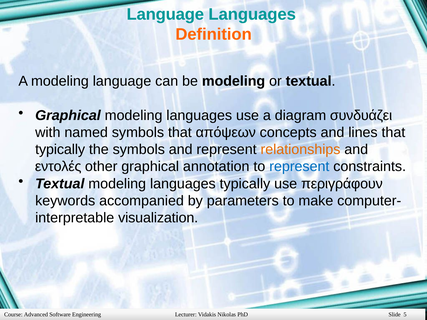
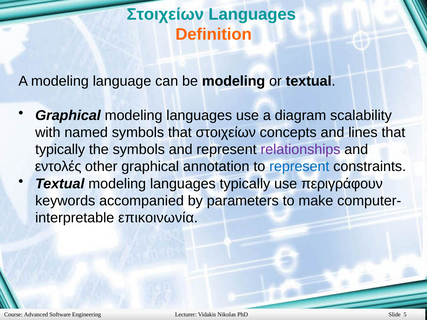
Language: Language -> Στοιχείων (165, 14)
συνδυάζει: συνδυάζει -> scalability (361, 115)
that απόψεων: απόψεων -> στοιχείων (226, 133)
relationships colour: orange -> purple (301, 150)
visualization: visualization -> επικοινωνία (158, 218)
